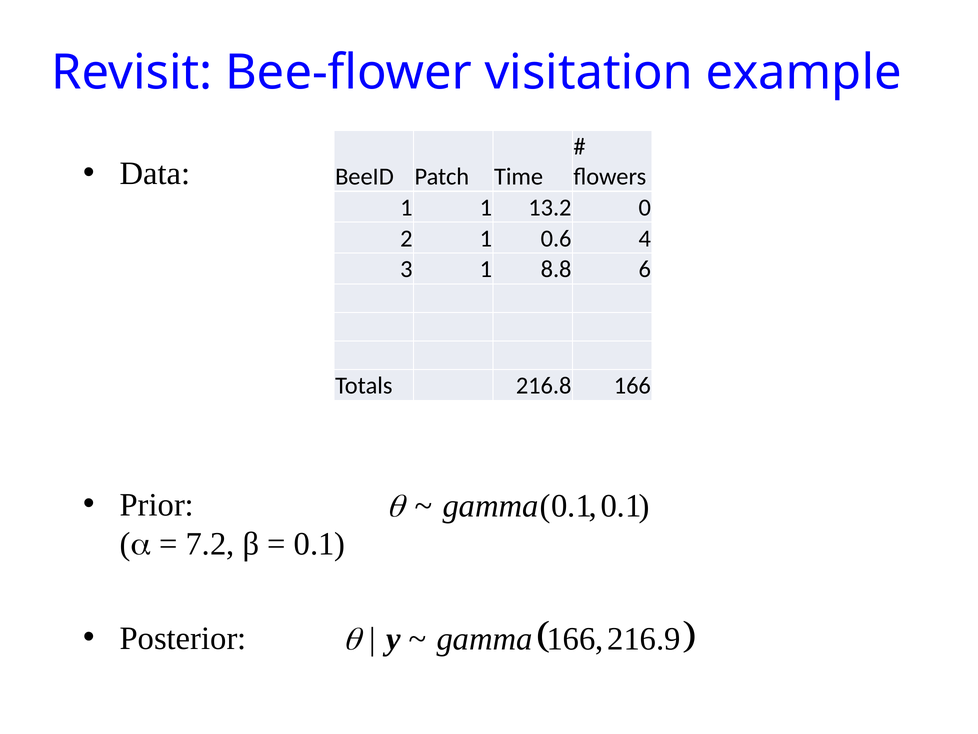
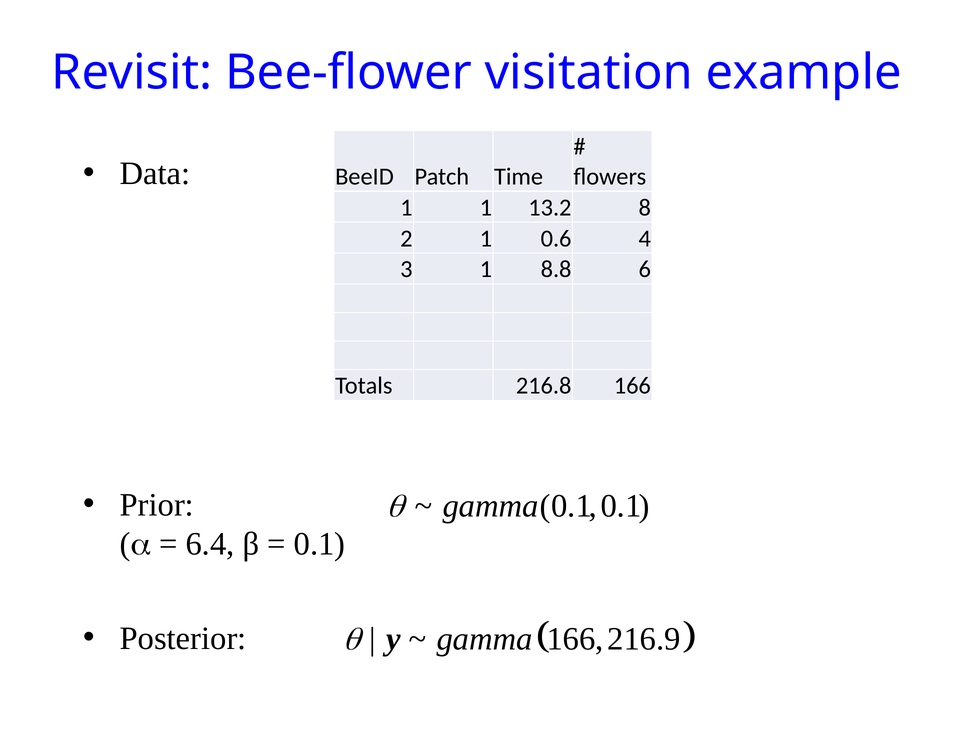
0: 0 -> 8 (645, 207)
7.2: 7.2 -> 6.4 (210, 544)
